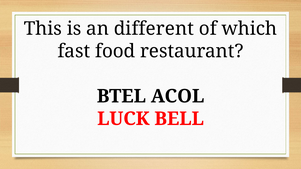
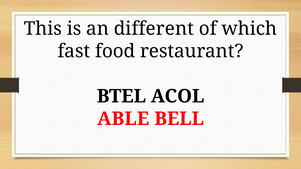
LUCK: LUCK -> ABLE (123, 119)
